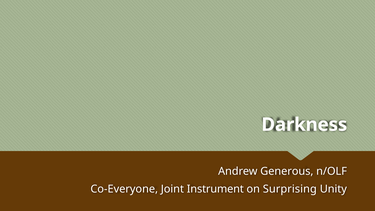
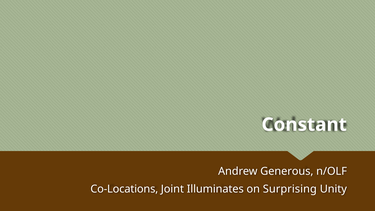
Darkness: Darkness -> Constant (304, 125)
Co-Everyone: Co-Everyone -> Co-Locations (124, 189)
Instrument: Instrument -> Illuminates (215, 189)
